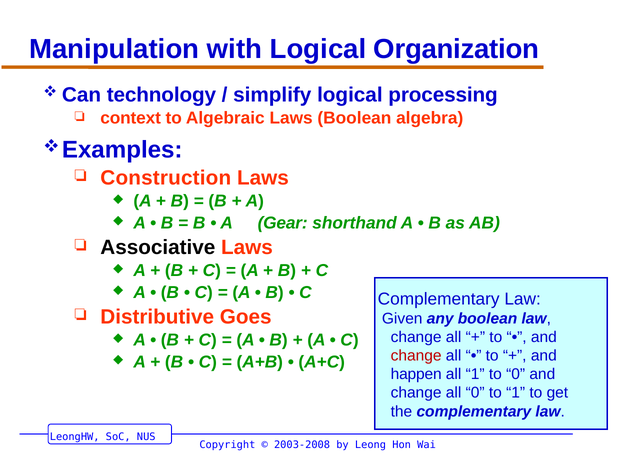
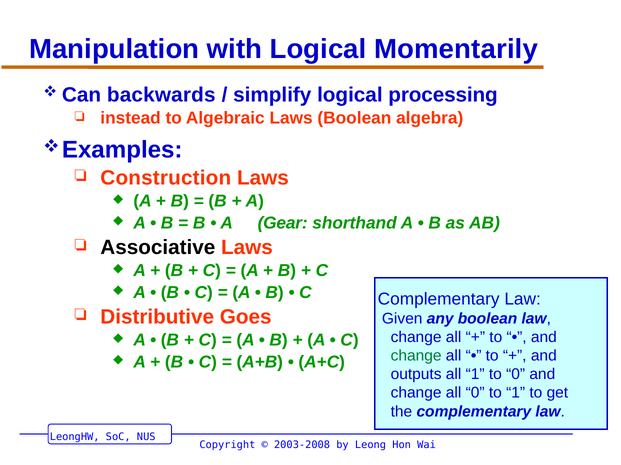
Organization: Organization -> Momentarily (456, 49)
technology: technology -> backwards (161, 95)
context: context -> instead (131, 118)
change colour: red -> green (416, 356)
happen: happen -> outputs (416, 375)
